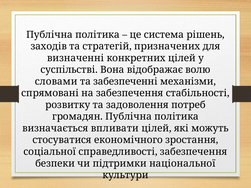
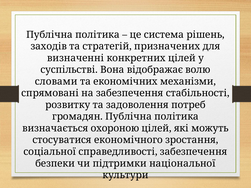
забезпеченні: забезпеченні -> економічних (125, 82)
впливати: впливати -> охороною (115, 128)
